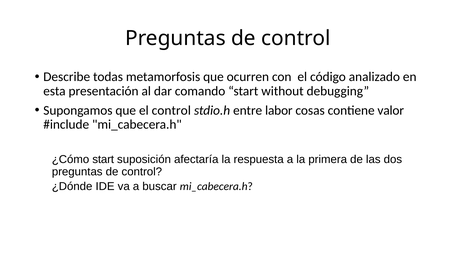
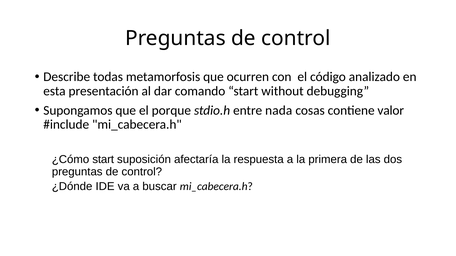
el control: control -> porque (171, 111)
labor: labor -> nada (279, 111)
